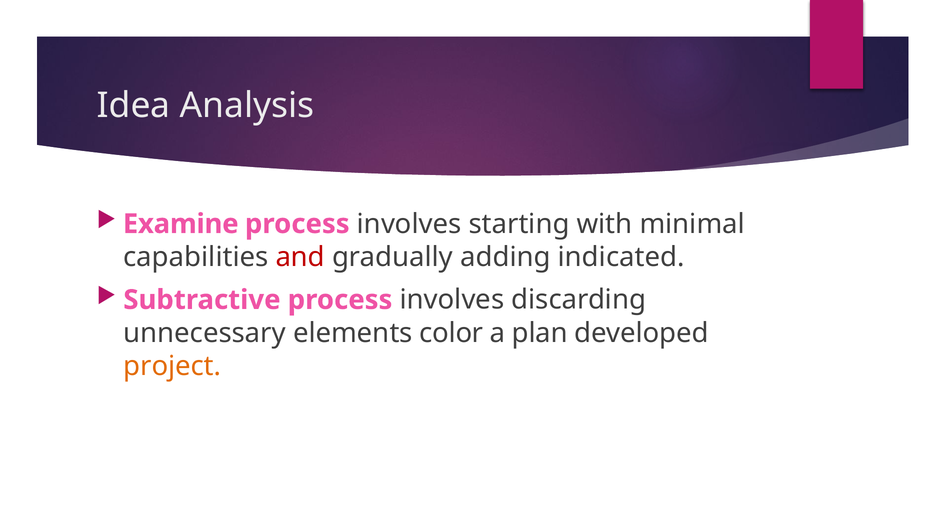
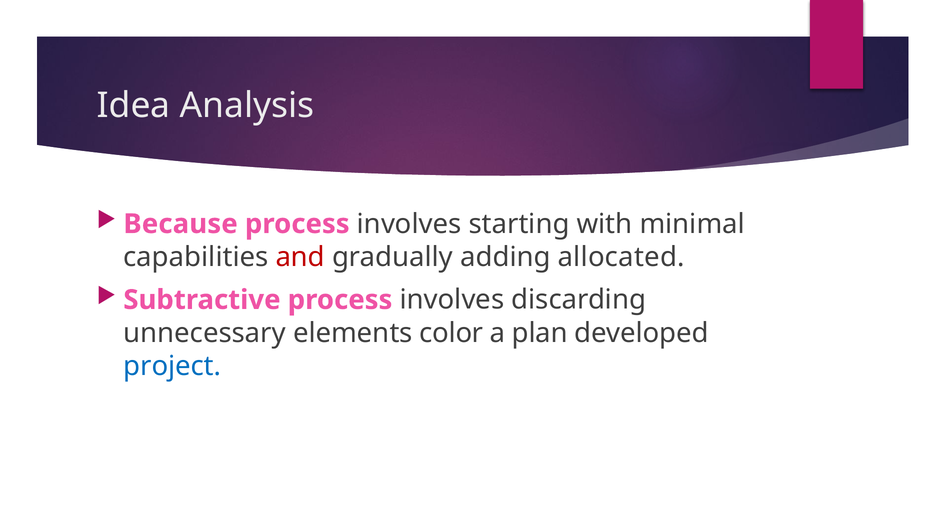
Examine: Examine -> Because (181, 224)
indicated: indicated -> allocated (621, 257)
project colour: orange -> blue (172, 366)
